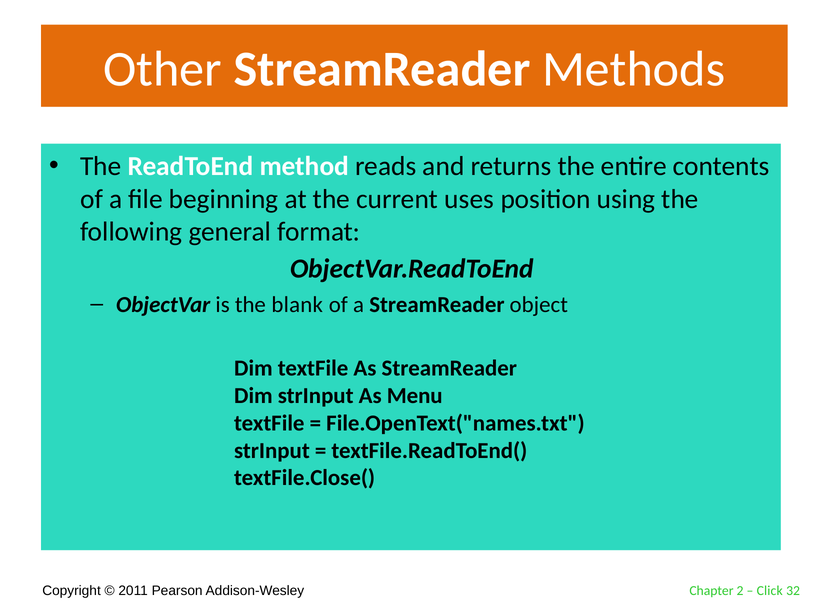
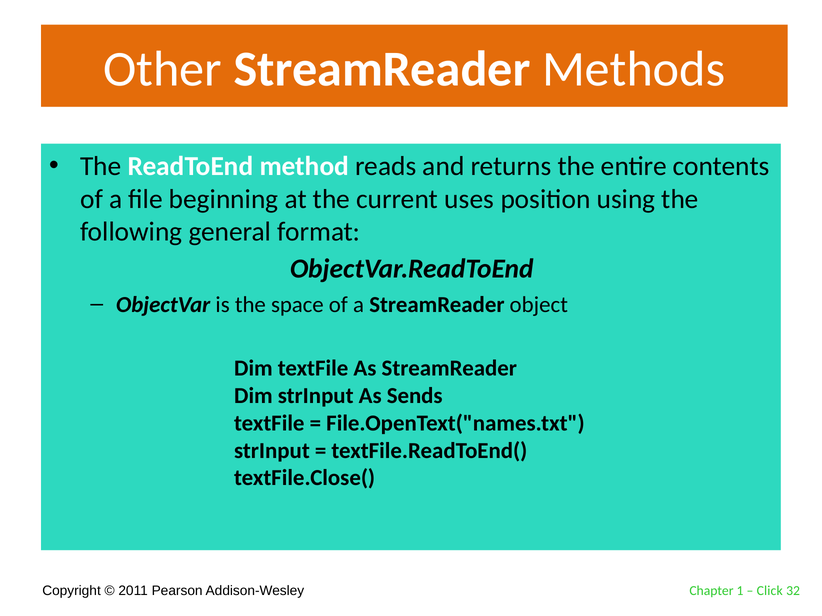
blank: blank -> space (297, 305)
Menu: Menu -> Sends (415, 396)
2: 2 -> 1 (740, 591)
